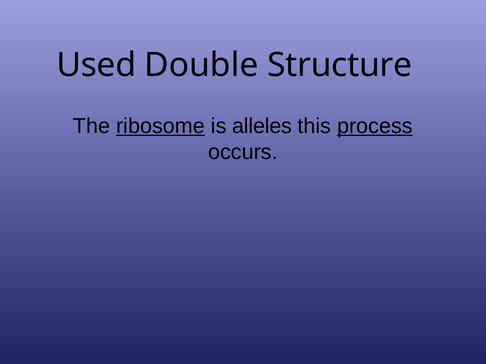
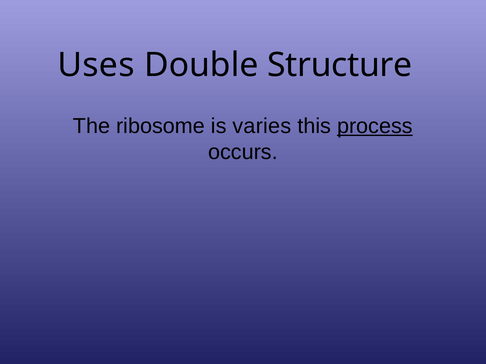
Used: Used -> Uses (96, 65)
ribosome underline: present -> none (161, 126)
alleles: alleles -> varies (262, 126)
